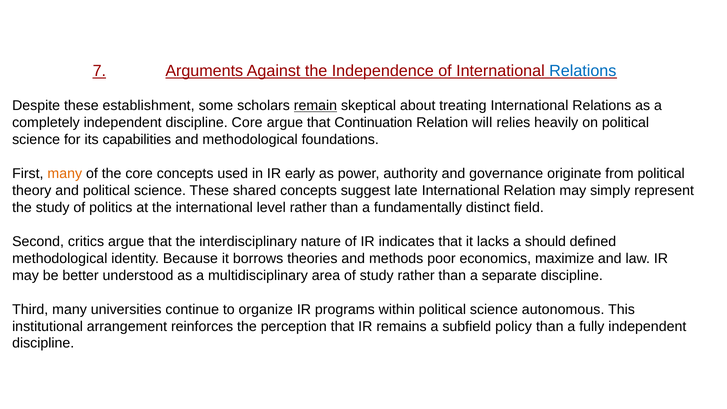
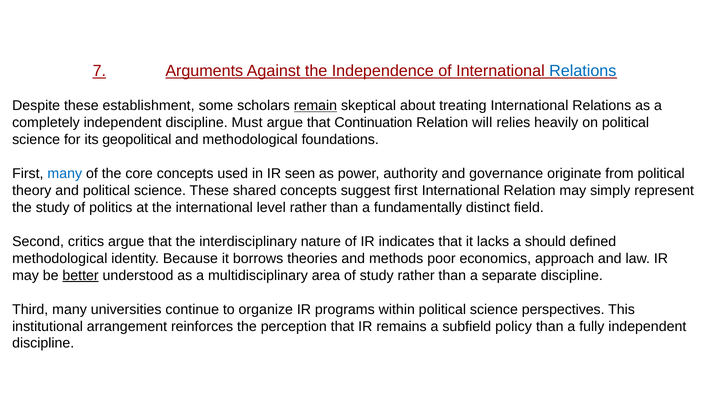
discipline Core: Core -> Must (247, 123)
capabilities: capabilities -> geopolitical (137, 140)
many colour: orange -> blue (65, 174)
early: early -> seen (300, 174)
suggest late: late -> first (406, 191)
maximize: maximize -> approach (565, 258)
better underline: none -> present (81, 275)
autonomous: autonomous -> perspectives (563, 309)
